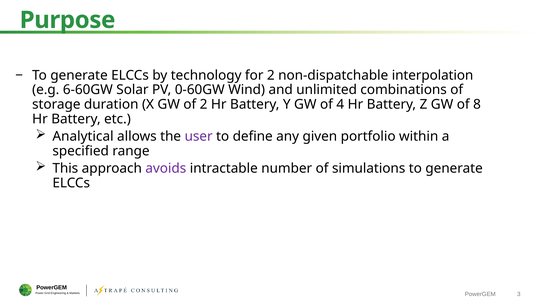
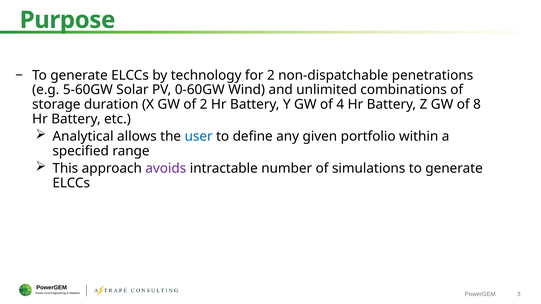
interpolation: interpolation -> penetrations (433, 75)
6-60GW: 6-60GW -> 5-60GW (88, 90)
user colour: purple -> blue (199, 137)
